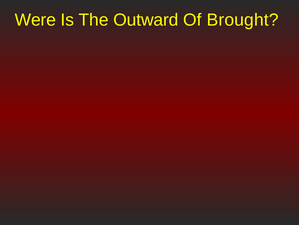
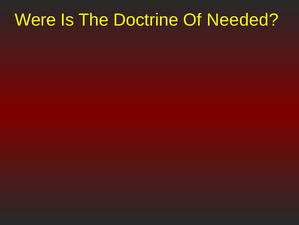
Outward: Outward -> Doctrine (146, 20)
Brought: Brought -> Needed (243, 20)
